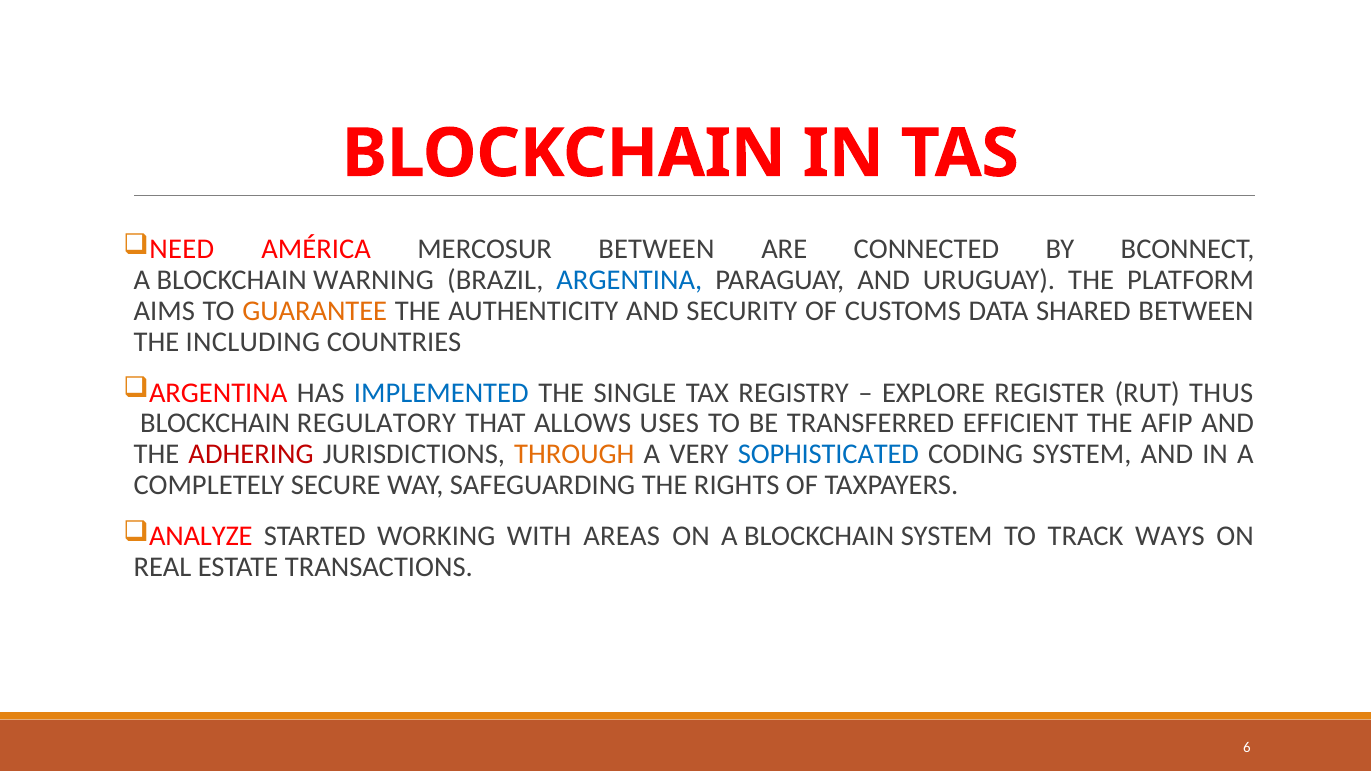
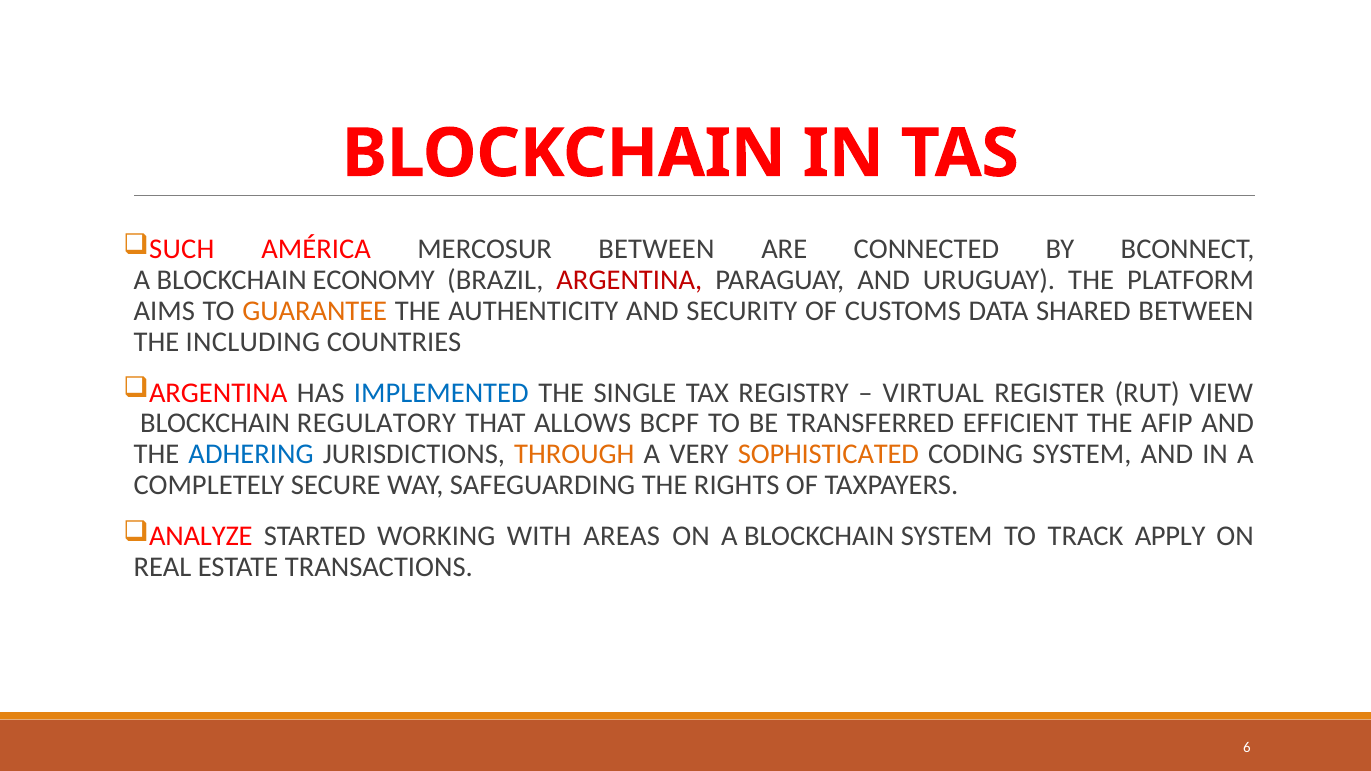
NEED: NEED -> SUCH (182, 249)
WARNING: WARNING -> ECONOMY (374, 280)
ARGENTINA colour: blue -> red (629, 280)
EXPLORE: EXPLORE -> VIRTUAL (933, 393)
THUS: THUS -> VIEW (1221, 393)
USES: USES -> BCPF (669, 424)
ADHERING colour: red -> blue (251, 454)
SOPHISTICATED colour: blue -> orange (828, 454)
WAYS: WAYS -> APPLY (1170, 536)
